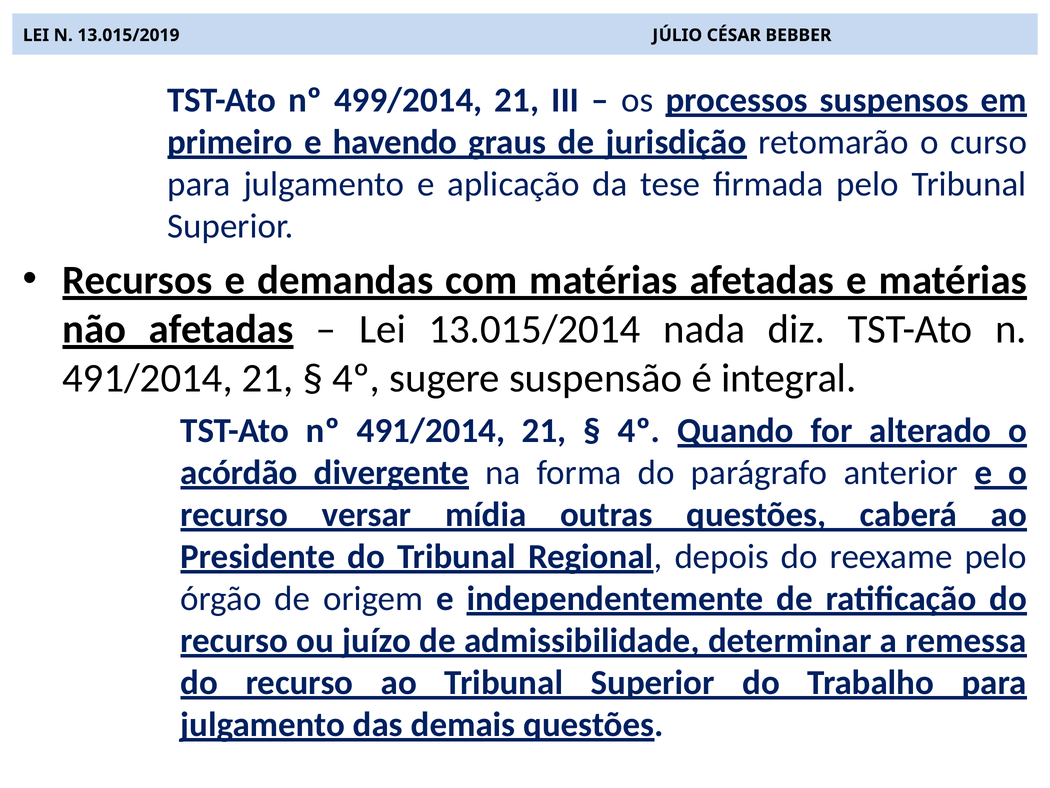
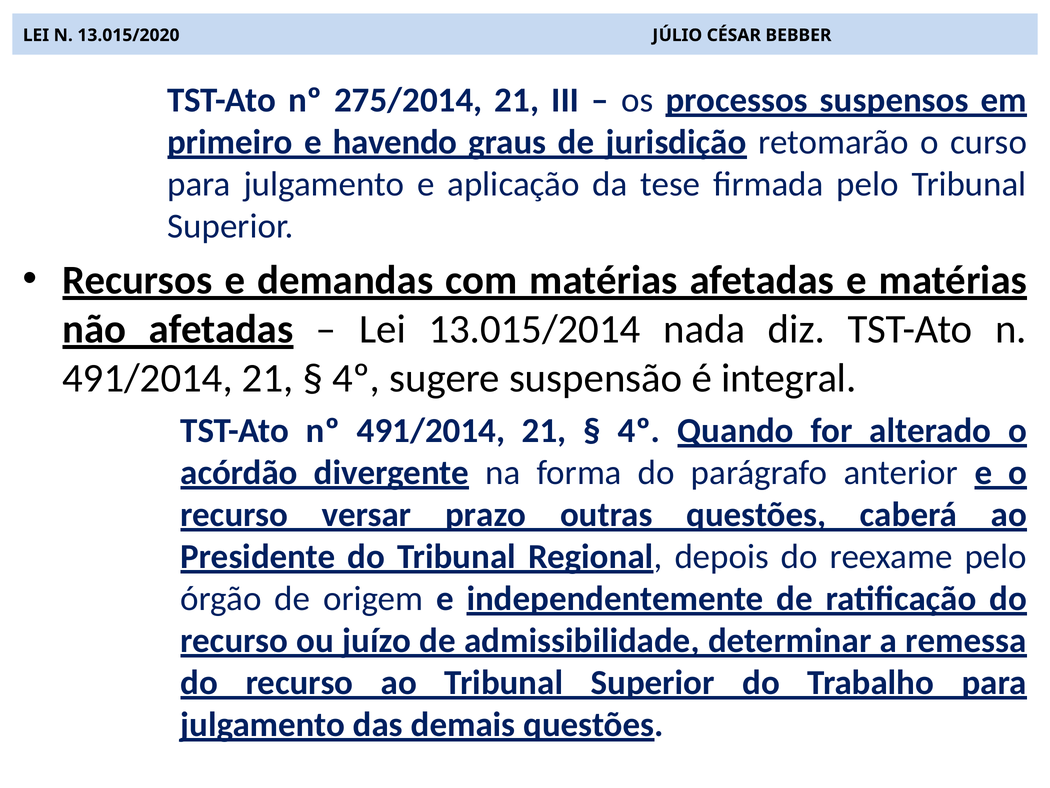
13.015/2019: 13.015/2019 -> 13.015/2020 (128, 35)
499/2014: 499/2014 -> 275/2014 (408, 100)
mídia: mídia -> prazo (486, 514)
